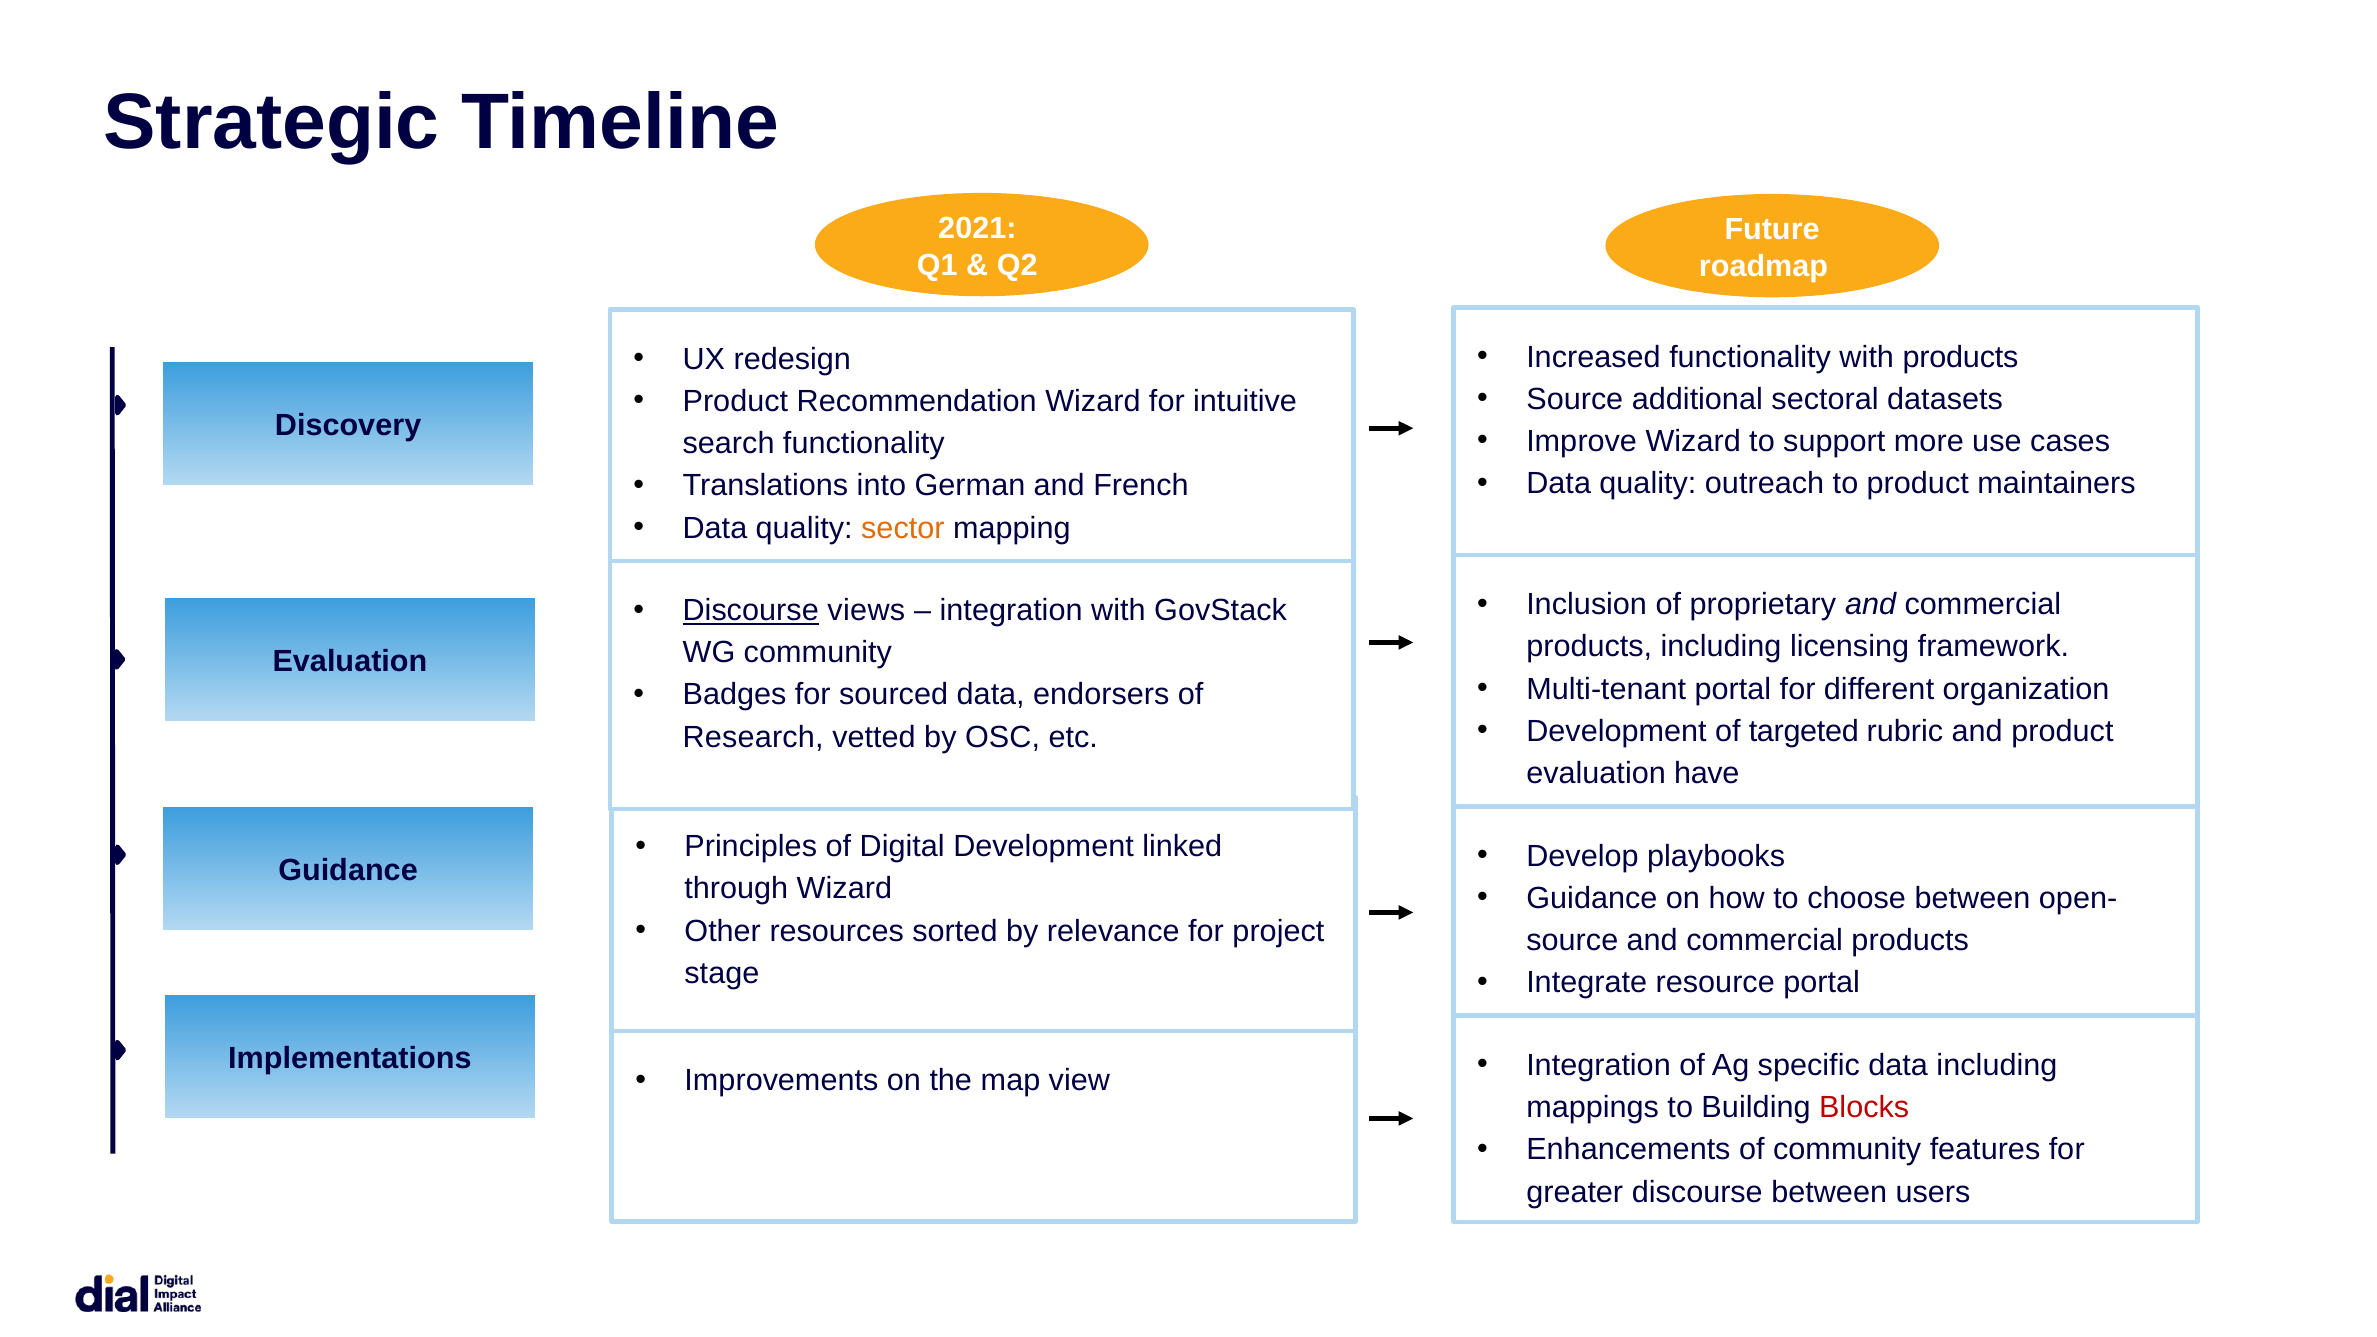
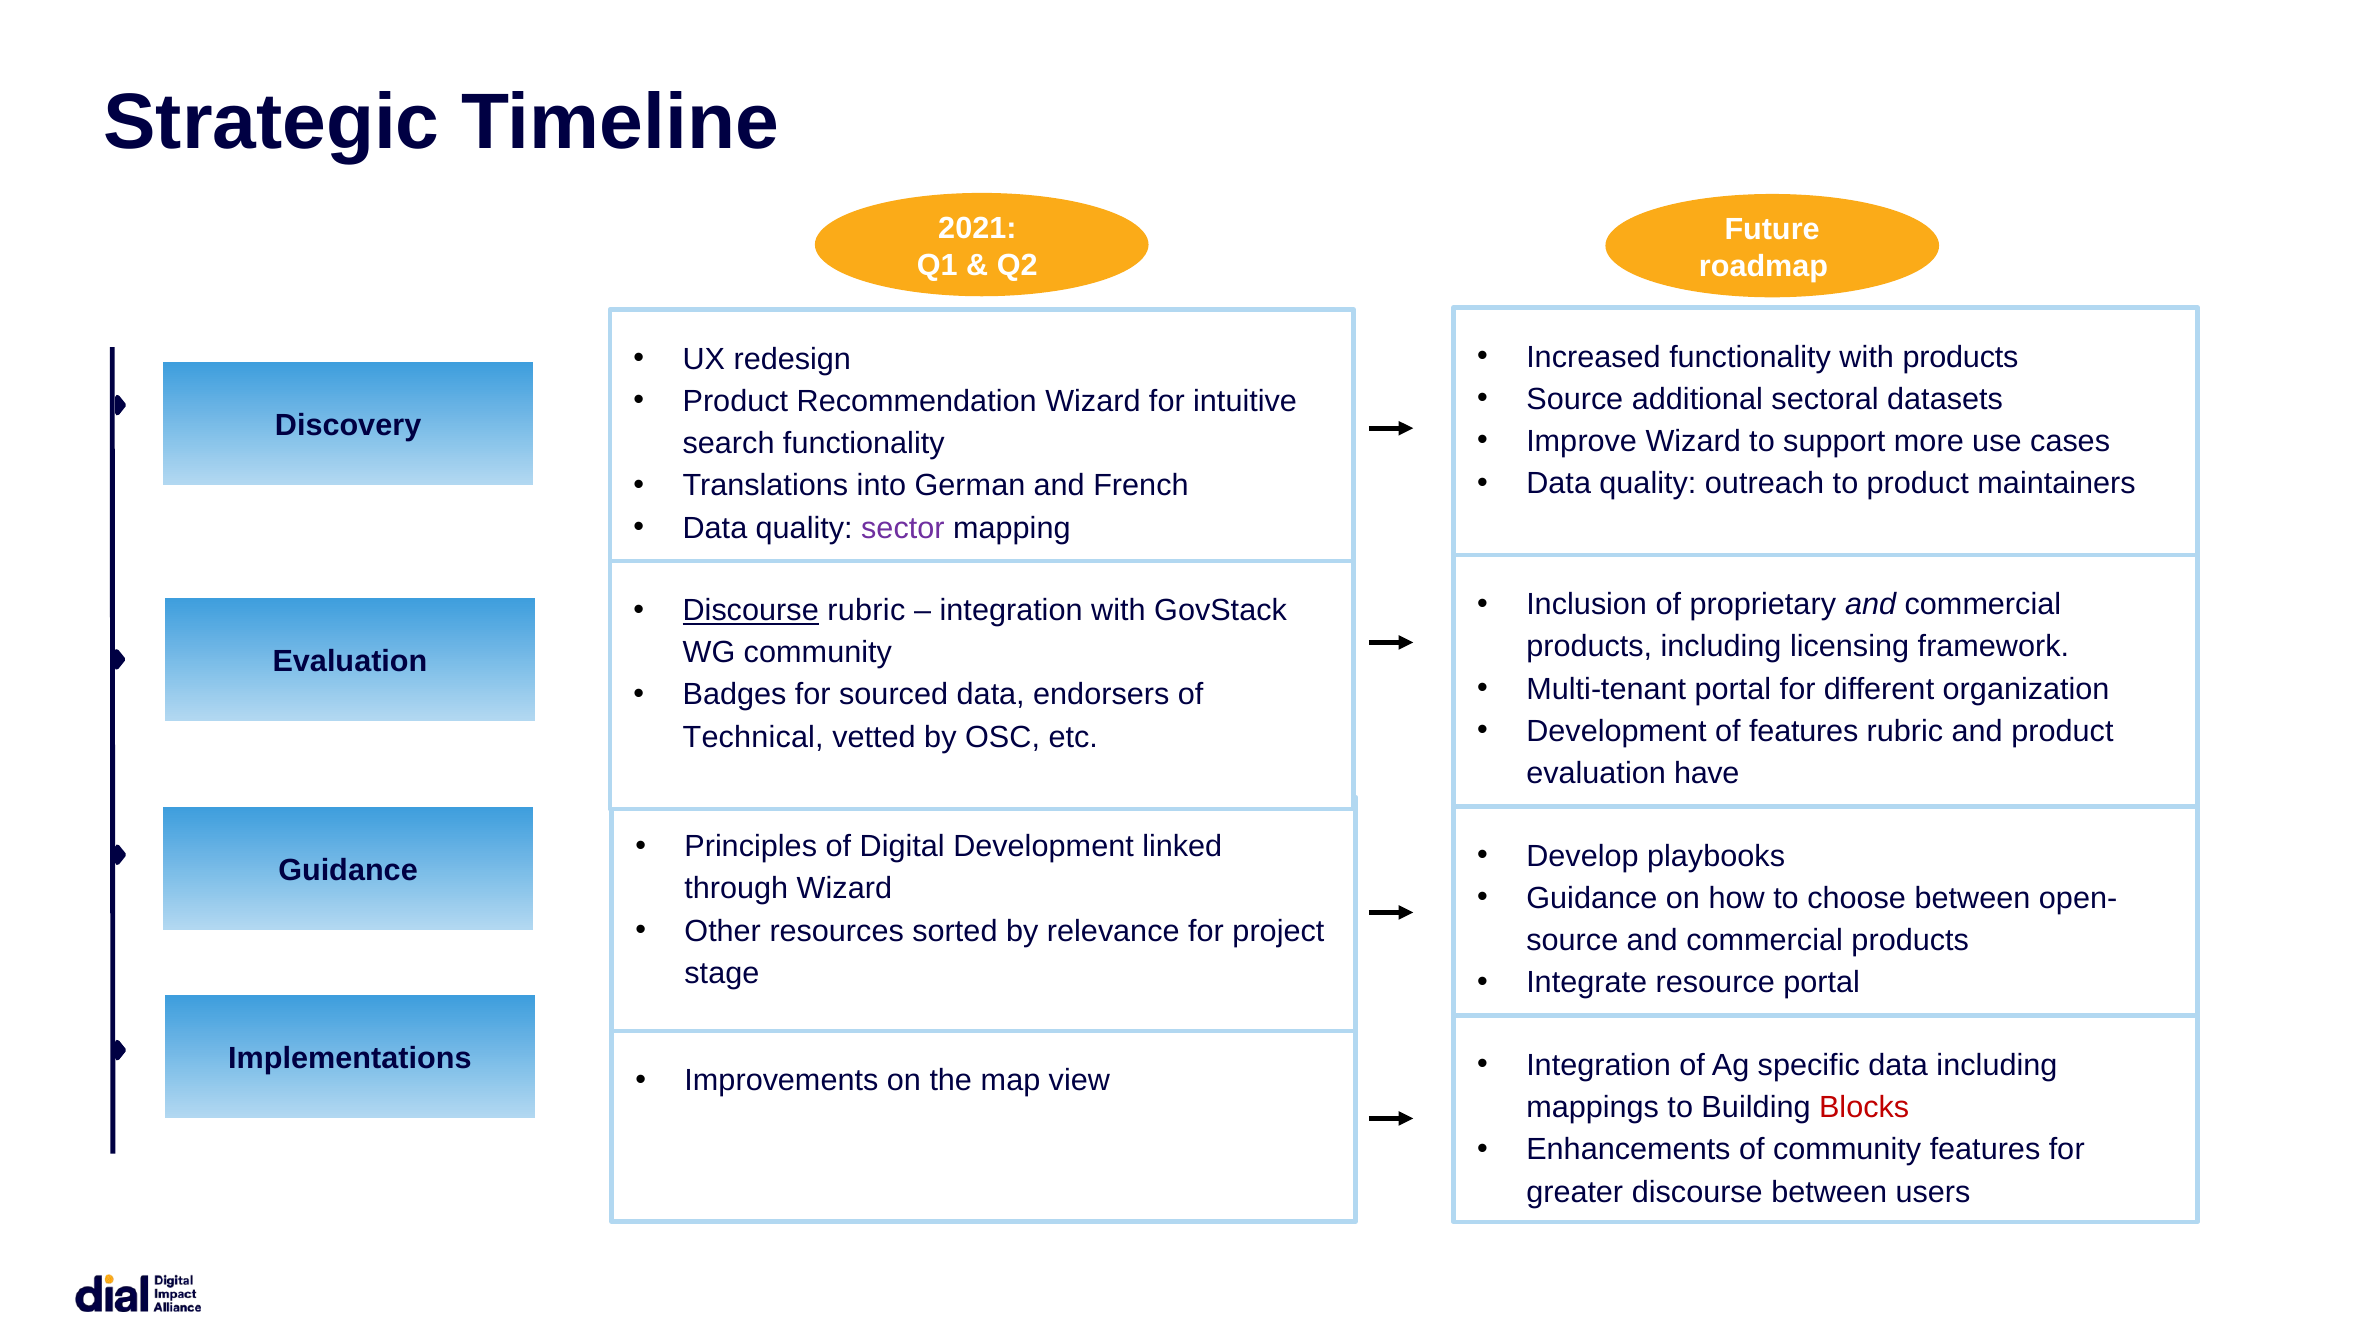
sector colour: orange -> purple (903, 528)
Discourse views: views -> rubric (866, 611)
of targeted: targeted -> features (1804, 731)
Research: Research -> Technical (753, 737)
